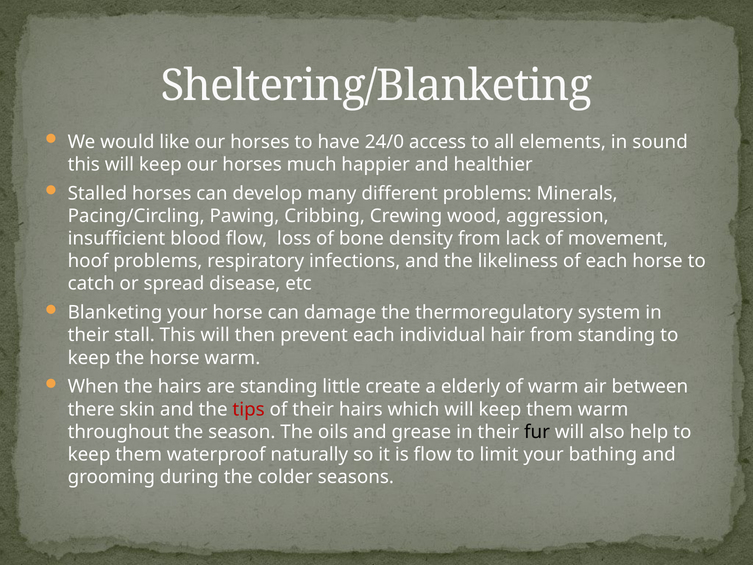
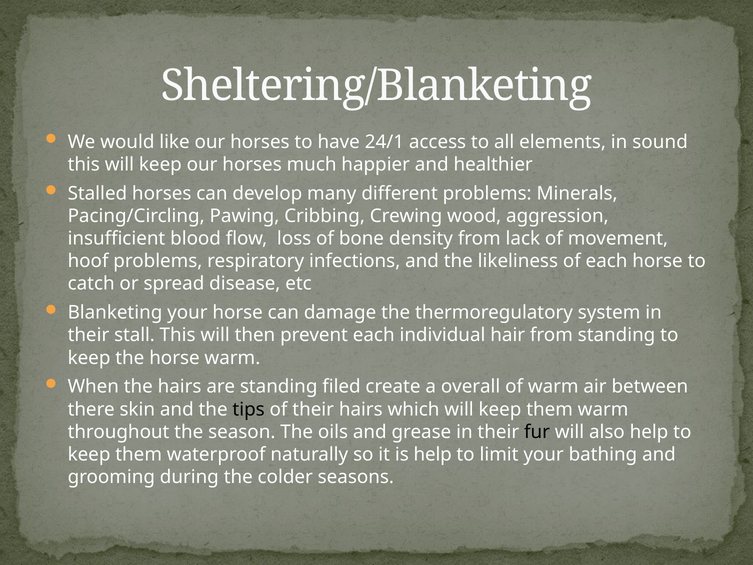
24/0: 24/0 -> 24/1 (384, 142)
little: little -> filed (341, 387)
elderly: elderly -> overall (471, 387)
tips colour: red -> black (249, 409)
is flow: flow -> help (433, 454)
